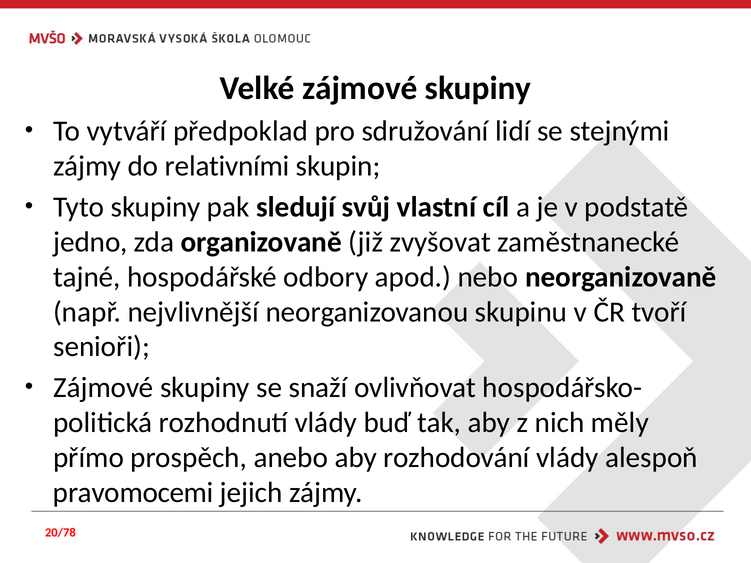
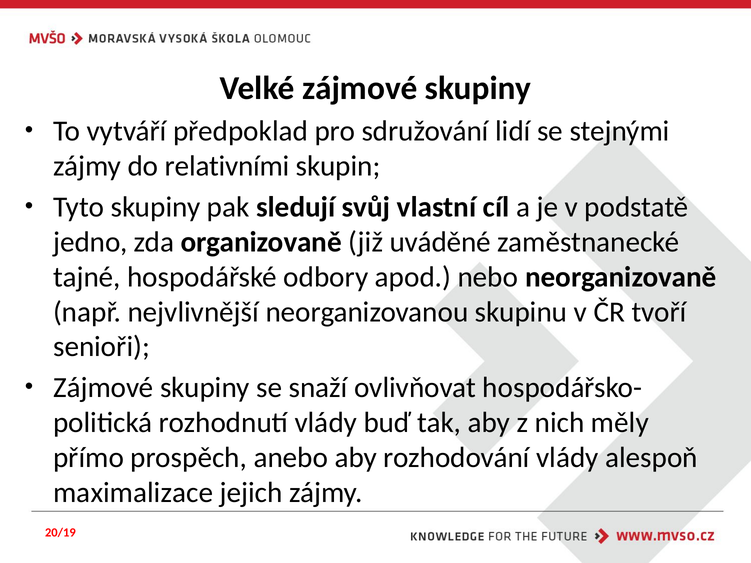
zvyšovat: zvyšovat -> uváděné (440, 242)
pravomocemi: pravomocemi -> maximalizace (133, 493)
20/78: 20/78 -> 20/19 (60, 533)
